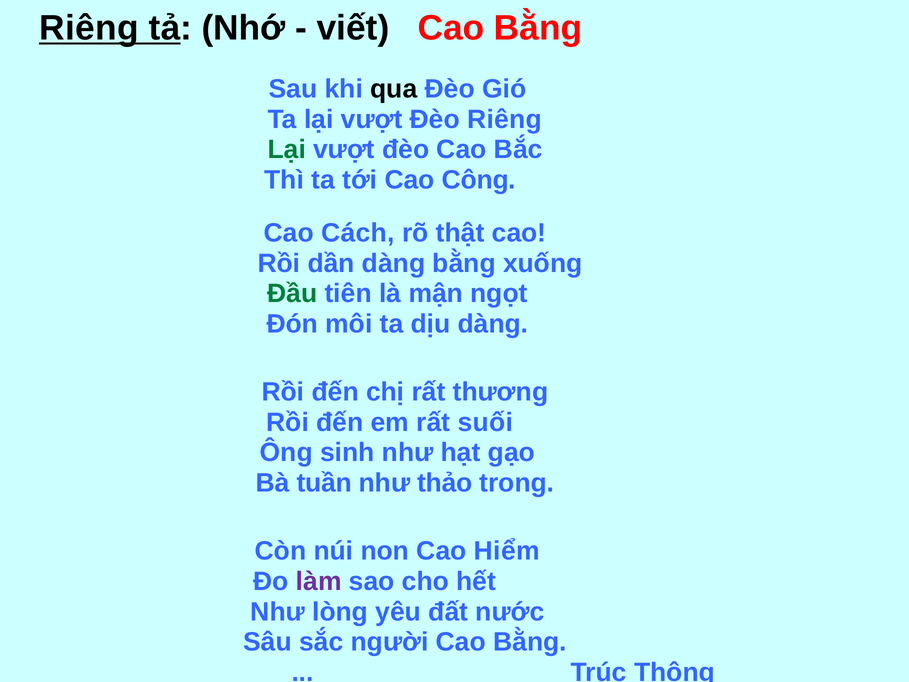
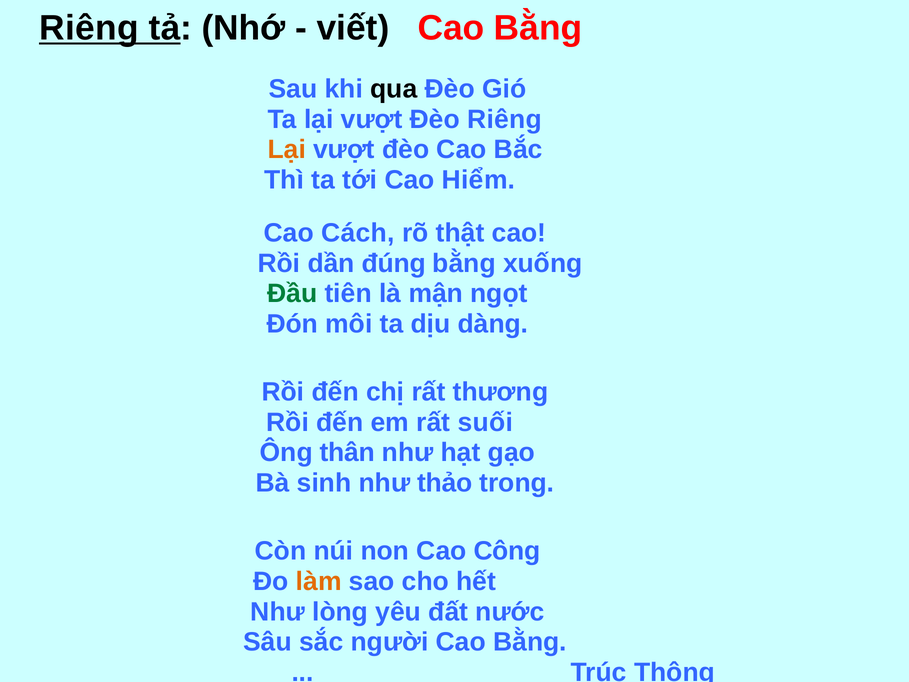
Lại colour: green -> orange (287, 150)
Công: Công -> Hiểm (479, 180)
dần dàng: dàng -> đúng (394, 263)
sinh: sinh -> thân (347, 453)
tuần: tuần -> sinh (324, 483)
Hiểm: Hiểm -> Công (507, 551)
làm colour: purple -> orange (319, 581)
